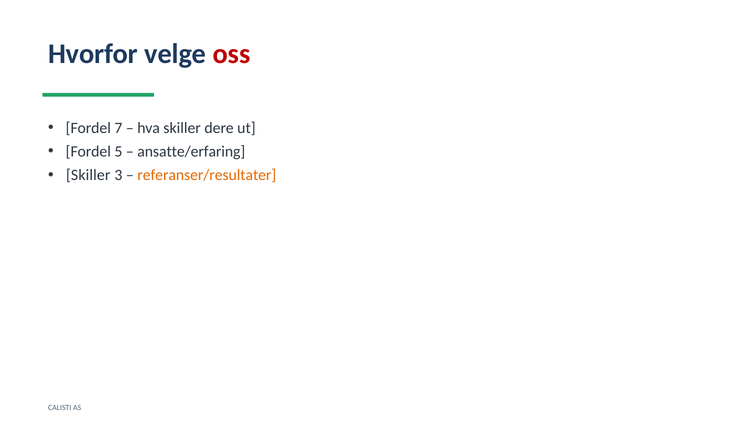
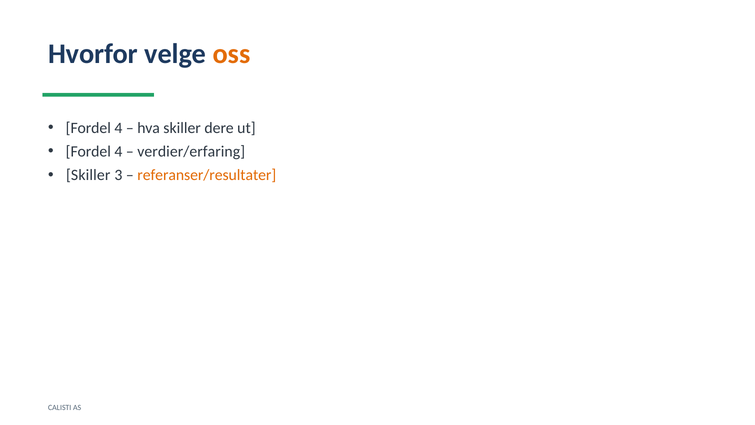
oss colour: red -> orange (231, 54)
7: 7 -> 4 (118, 128)
5: 5 -> 4 (118, 151)
ansatte/erfaring: ansatte/erfaring -> verdier/erfaring (191, 151)
